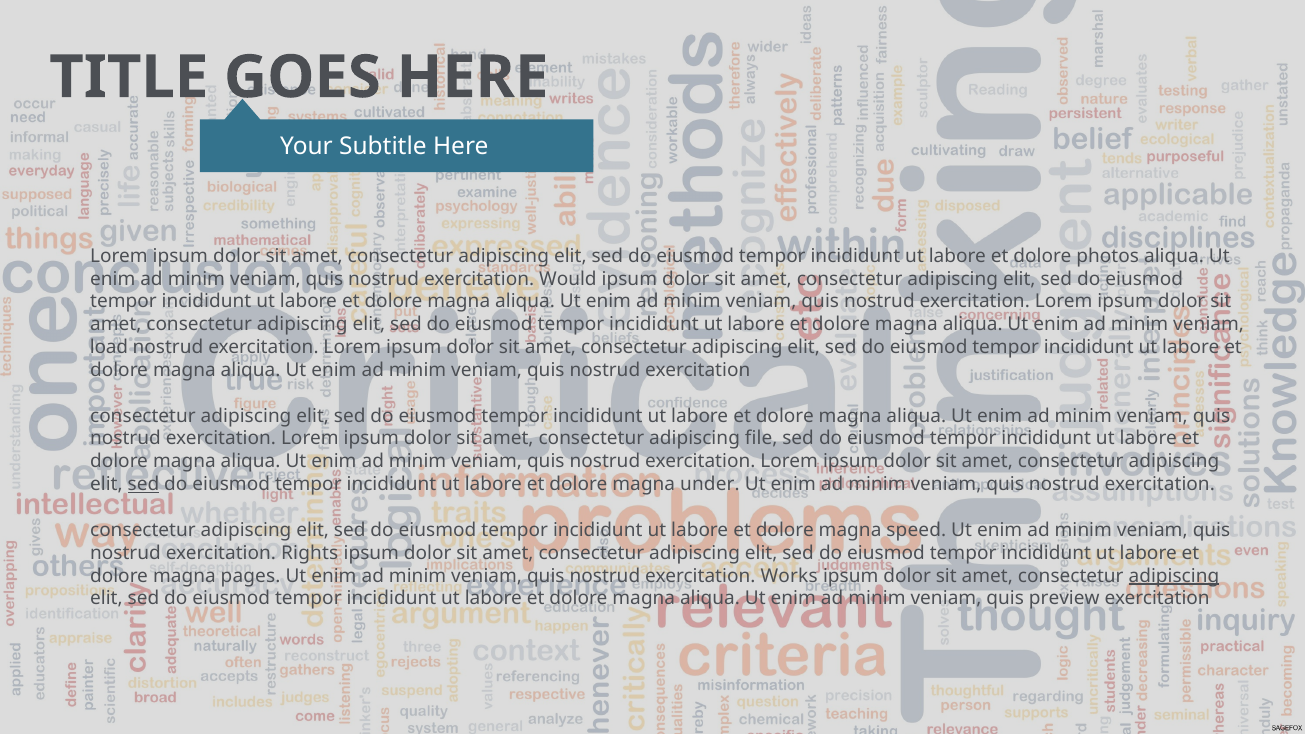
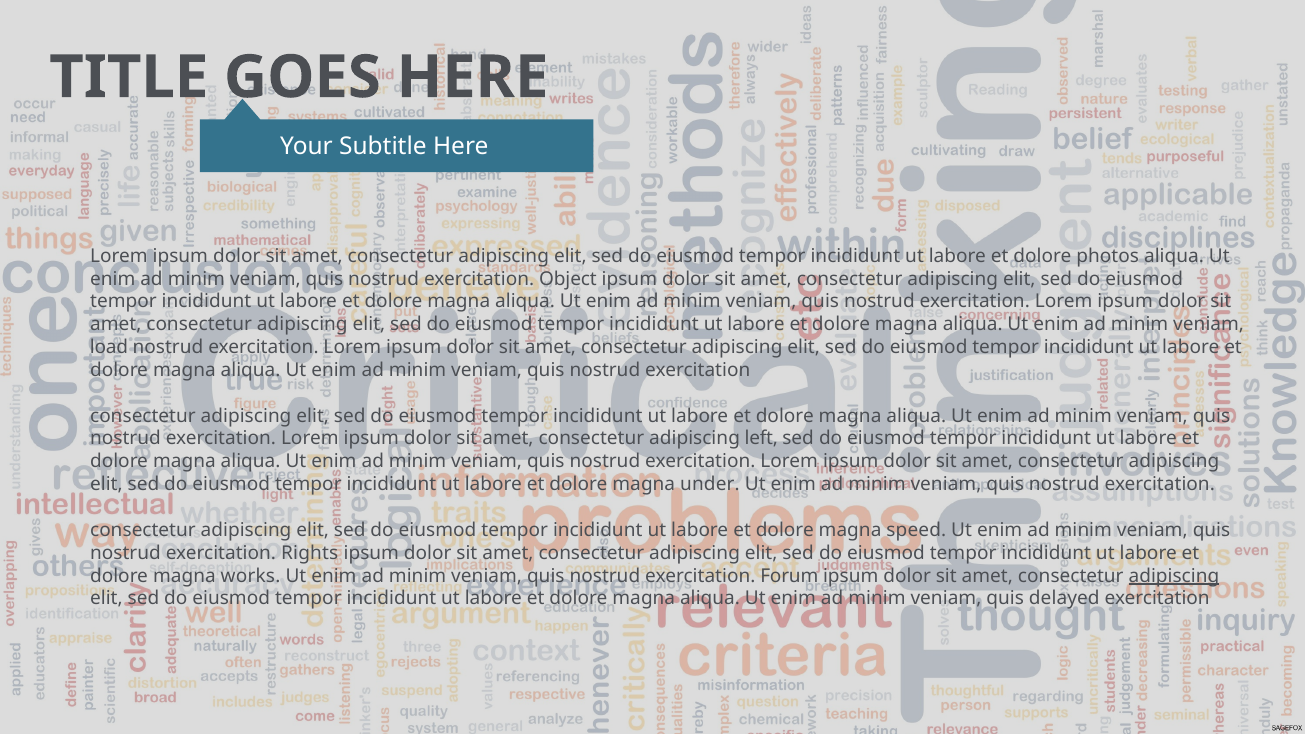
Would: Would -> Object (568, 279)
file: file -> left (761, 439)
sed underline: present -> none (143, 484)
pages: pages -> works (251, 576)
Works: Works -> Forum (789, 576)
preview: preview -> delayed (1064, 599)
